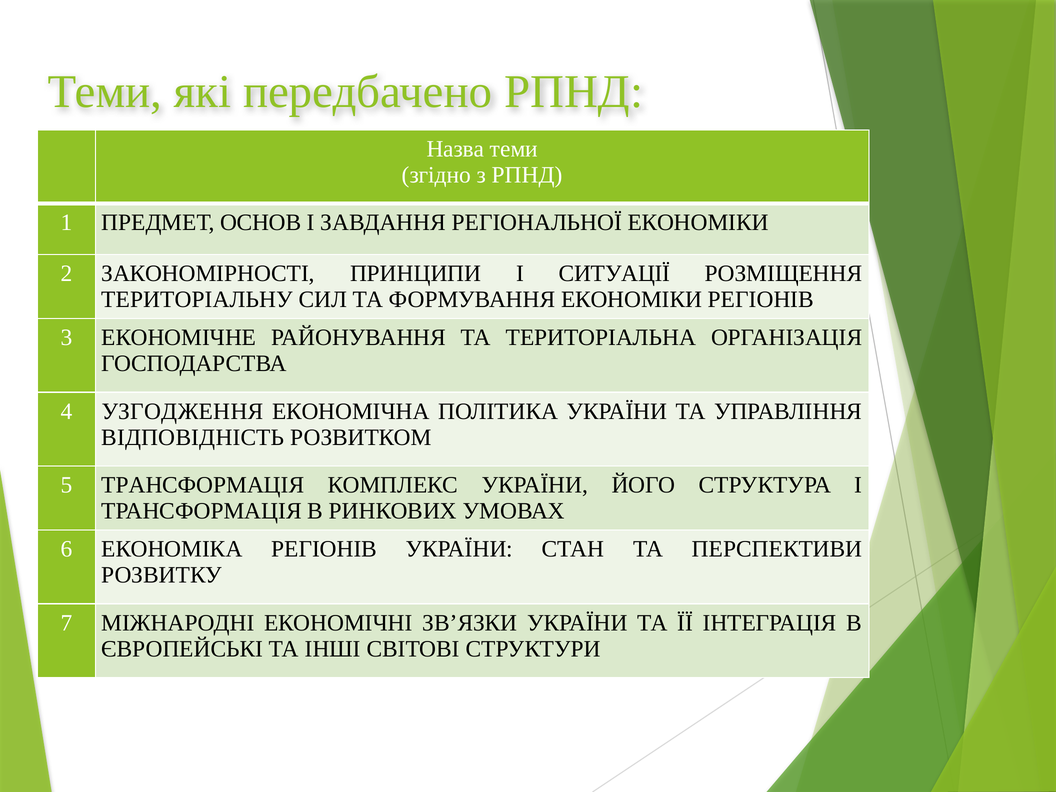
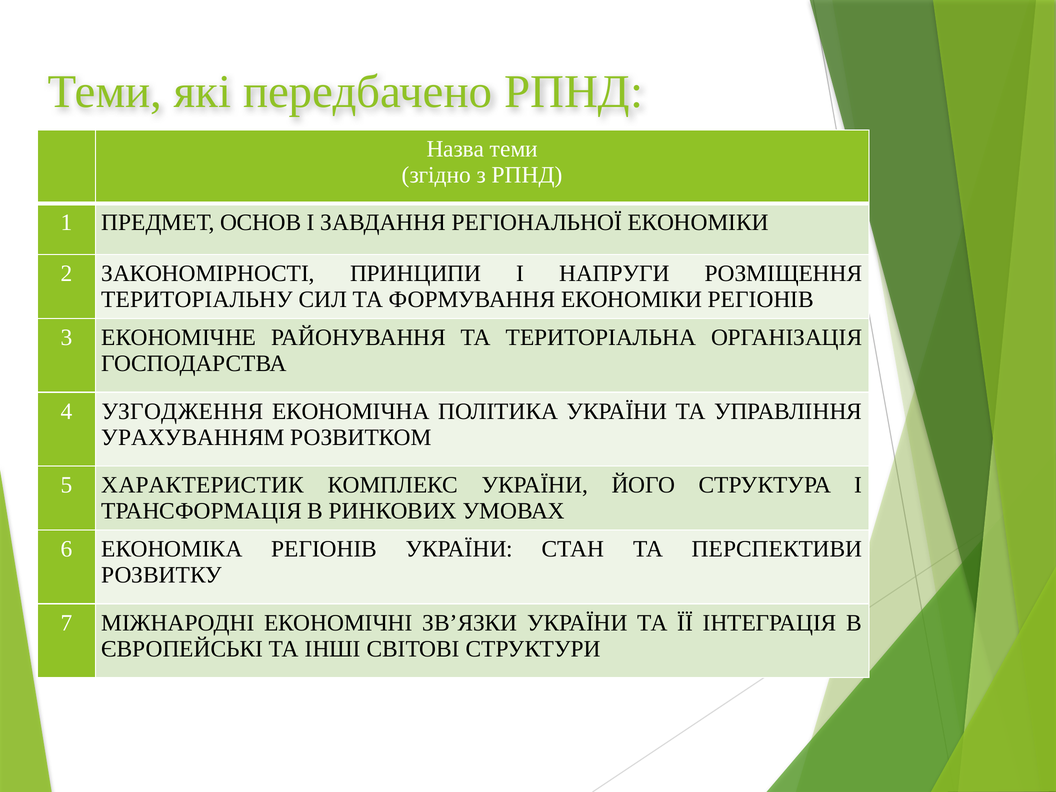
СИТУАЦІЇ: СИТУАЦІЇ -> НАПРУГИ (614, 274)
ВІДПОВІДНІСТЬ: ВІДПОВІДНІСТЬ -> УРАХУВАННЯМ (193, 437)
5 ТРАНСФОРМАЦІЯ: ТРАНСФОРМАЦІЯ -> ХАРАКТЕРИСТИК (203, 485)
